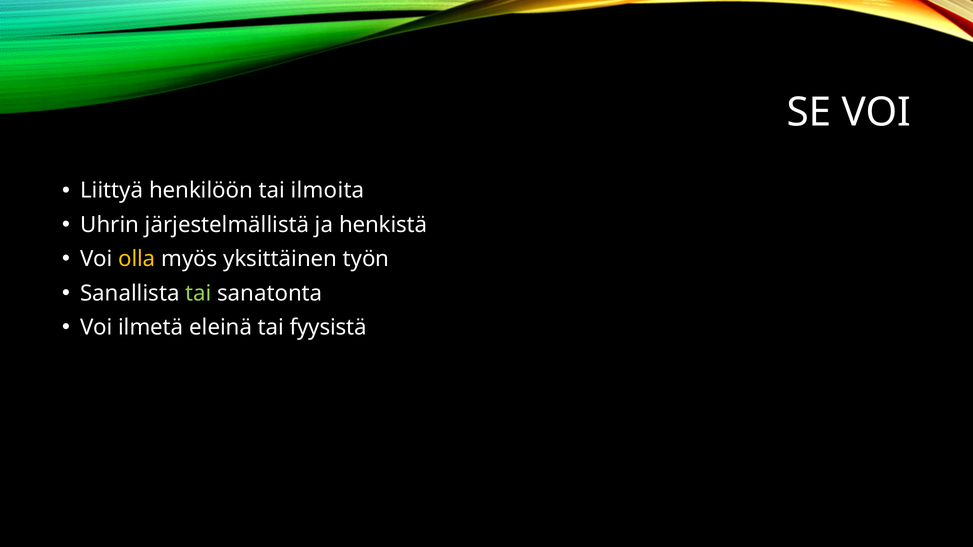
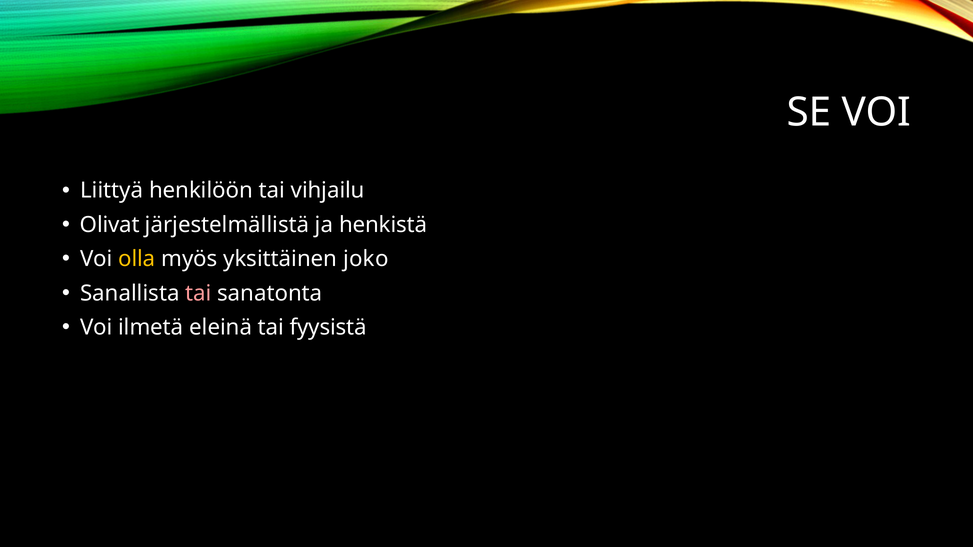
ilmoita: ilmoita -> vihjailu (328, 191)
Uhrin: Uhrin -> Olivat (110, 225)
työn: työn -> joko (366, 259)
tai colour: light green -> pink (198, 293)
